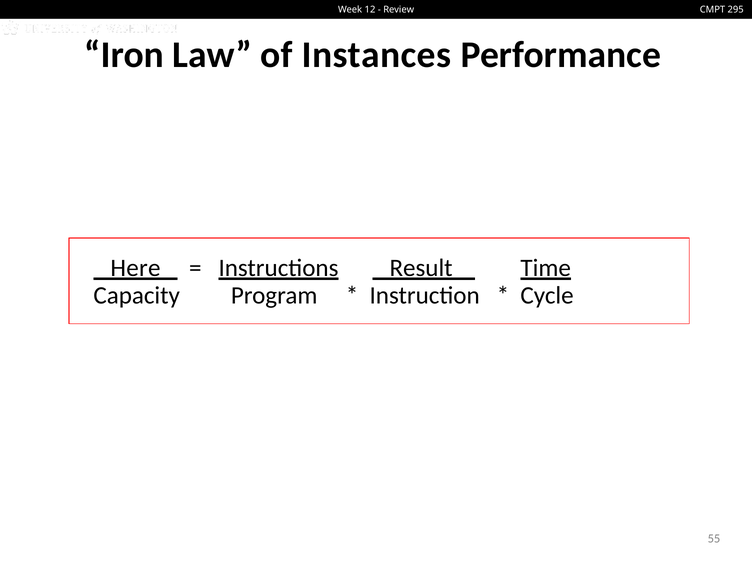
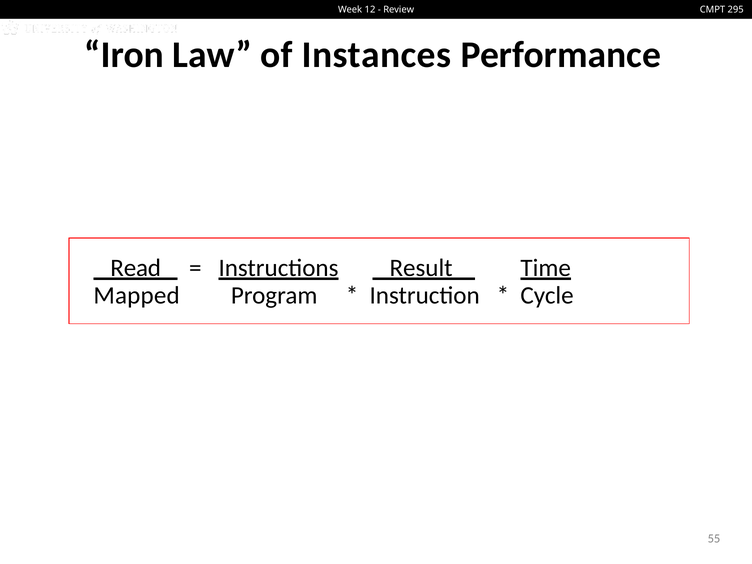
Here: Here -> Read (136, 268)
Capacity: Capacity -> Mapped (137, 295)
